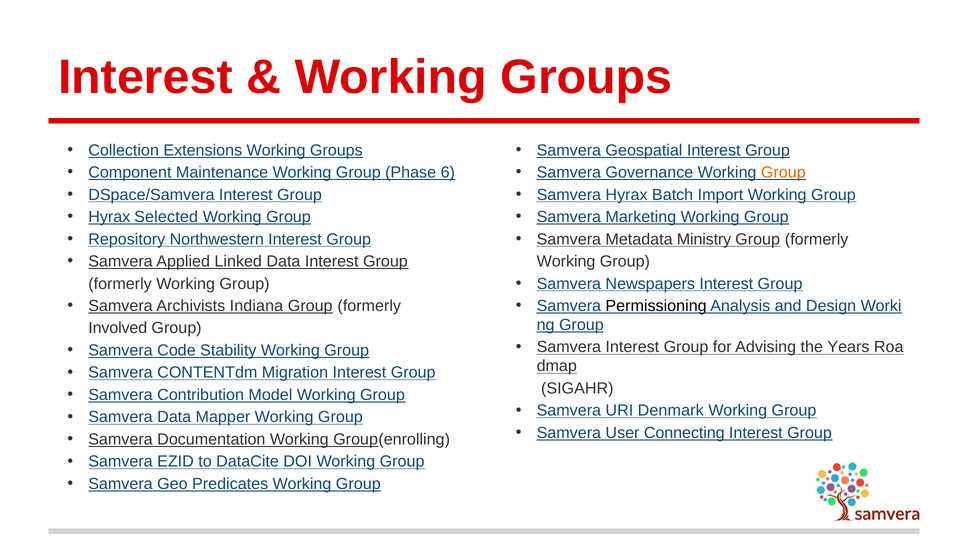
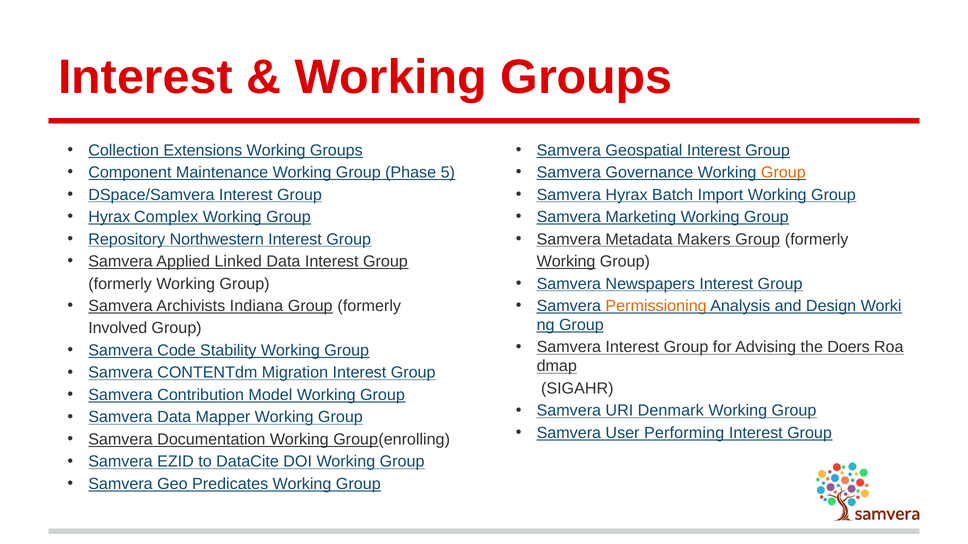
6: 6 -> 5 (448, 173)
Selected: Selected -> Complex (166, 217)
Ministry: Ministry -> Makers (704, 239)
Working underline: none -> present (566, 262)
Permissioning colour: black -> orange (656, 306)
Years: Years -> Doers (849, 348)
Connecting: Connecting -> Performing (684, 433)
